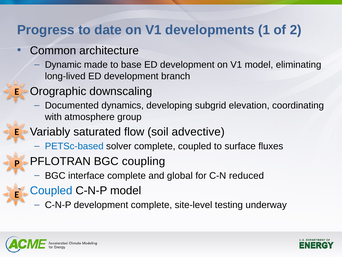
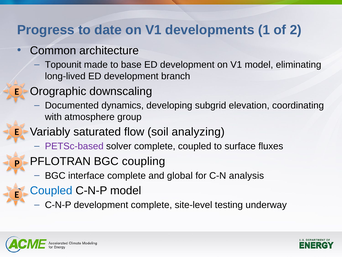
Dynamic: Dynamic -> Topounit (63, 65)
advective: advective -> analyzing (198, 132)
PETSc-based colour: blue -> purple (74, 146)
reduced: reduced -> analysis (246, 175)
